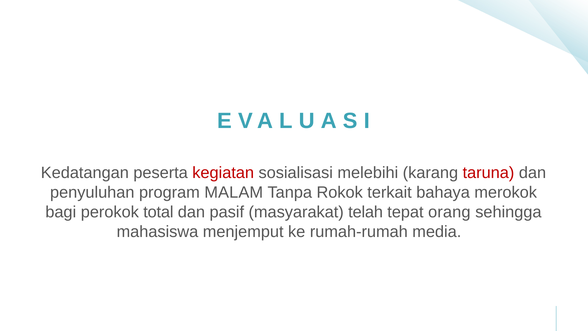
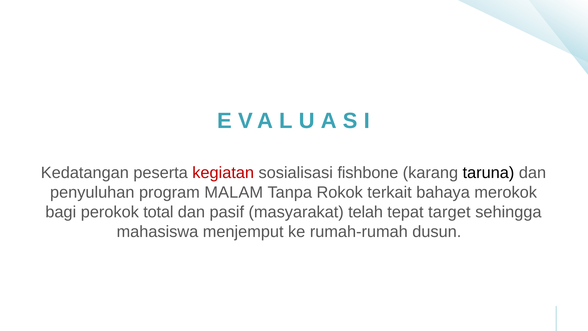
melebihi: melebihi -> fishbone (368, 173)
taruna colour: red -> black (488, 173)
orang: orang -> target (449, 212)
media: media -> dusun (437, 232)
